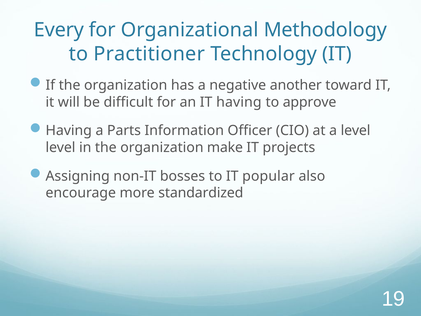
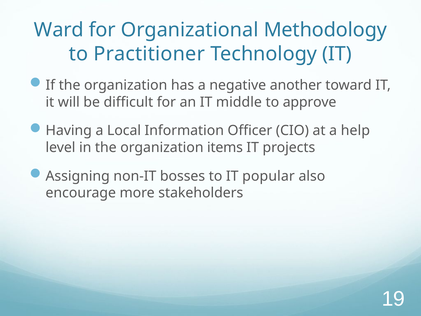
Every: Every -> Ward (59, 30)
IT having: having -> middle (239, 102)
Parts: Parts -> Local (124, 131)
a level: level -> help (355, 131)
make: make -> items (225, 147)
standardized: standardized -> stakeholders (201, 193)
